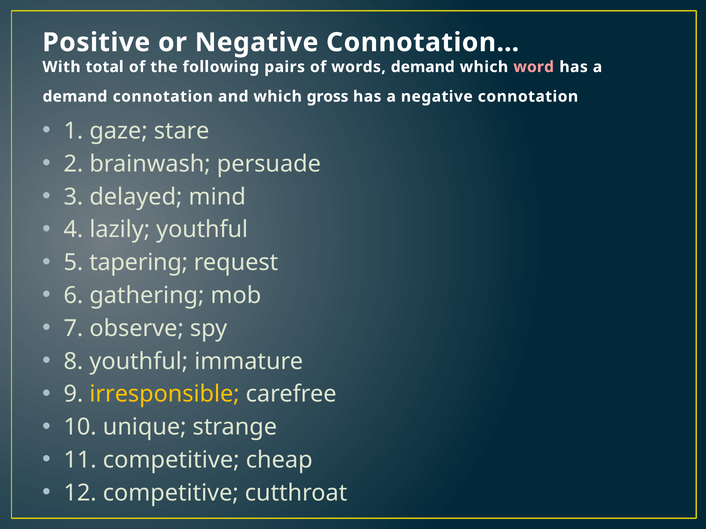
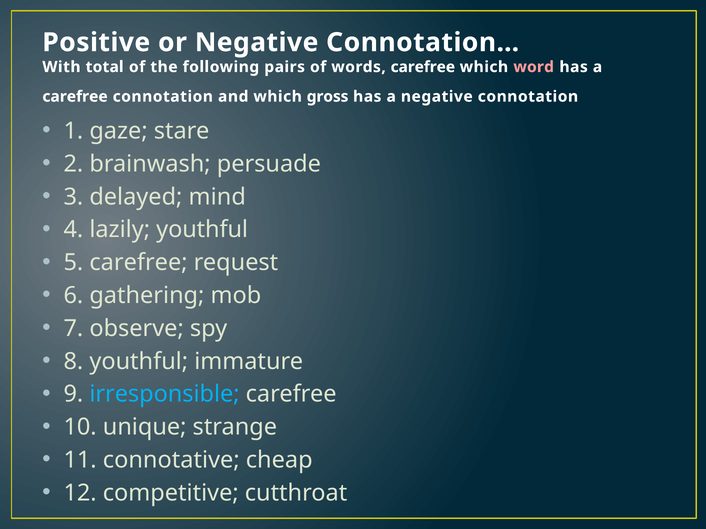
words demand: demand -> carefree (423, 67)
demand: demand -> carefree (75, 97)
5 tapering: tapering -> carefree (138, 263)
irresponsible colour: yellow -> light blue (164, 395)
11 competitive: competitive -> connotative (171, 460)
